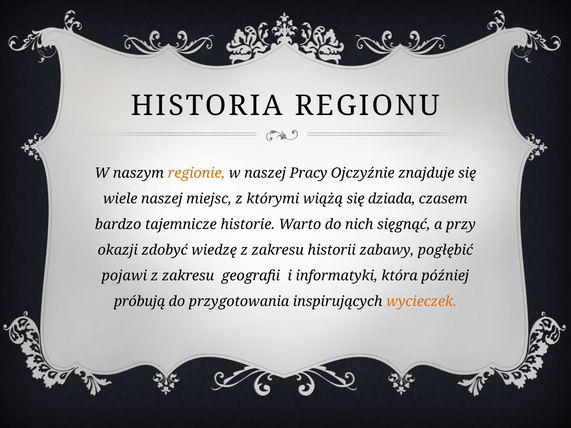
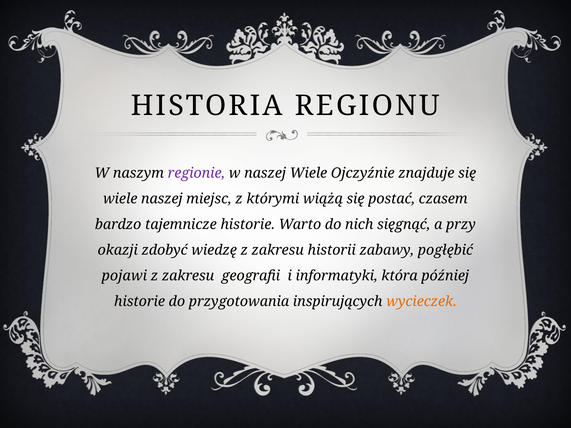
regionie colour: orange -> purple (196, 173)
naszej Pracy: Pracy -> Wiele (308, 173)
dziada: dziada -> postać (392, 199)
próbują: próbują -> historie (139, 302)
